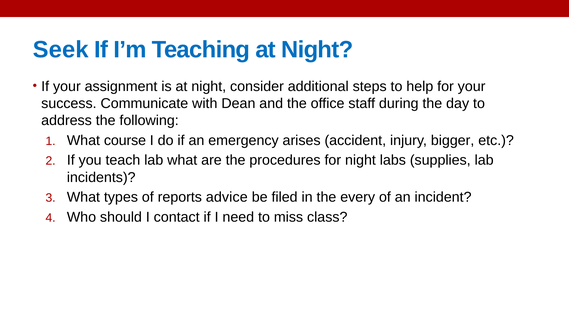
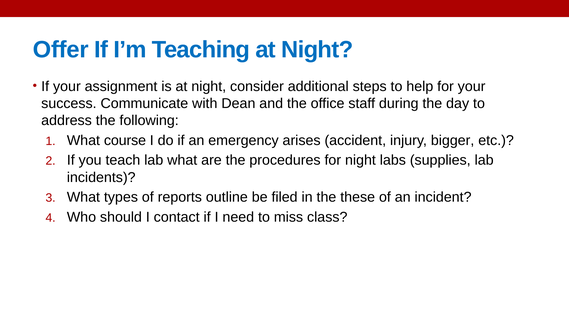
Seek: Seek -> Offer (61, 50)
advice: advice -> outline (227, 197)
every: every -> these (358, 197)
